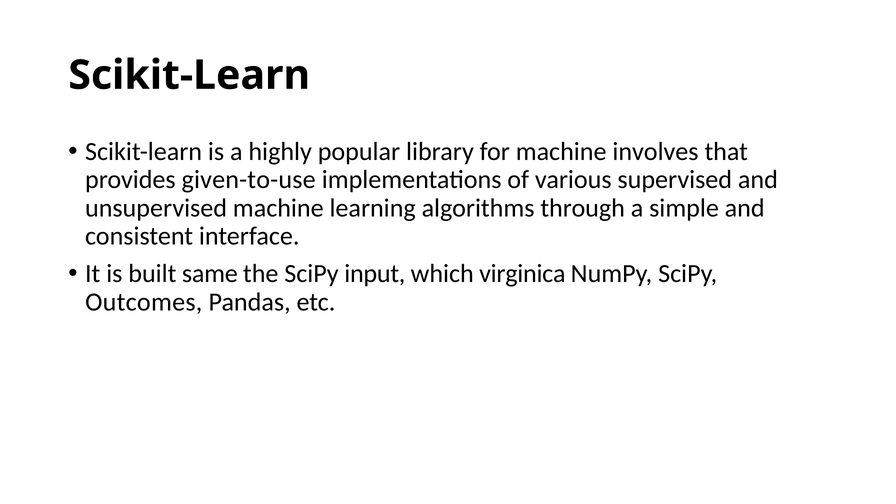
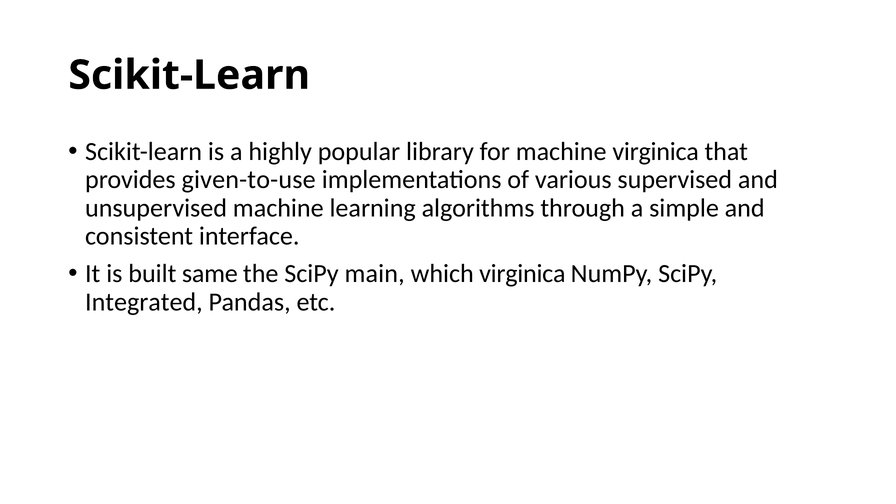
machine involves: involves -> virginica (656, 151)
input: input -> main (375, 274)
Outcomes: Outcomes -> Integrated (144, 302)
